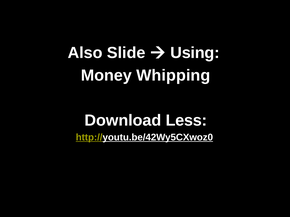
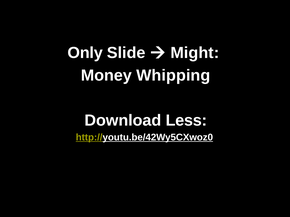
Also: Also -> Only (85, 53)
Using: Using -> Might (195, 53)
